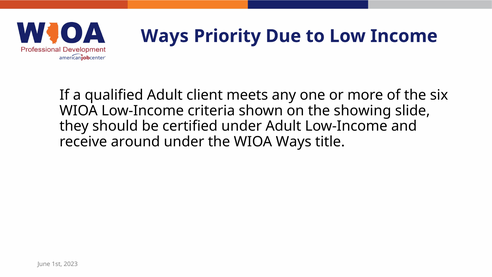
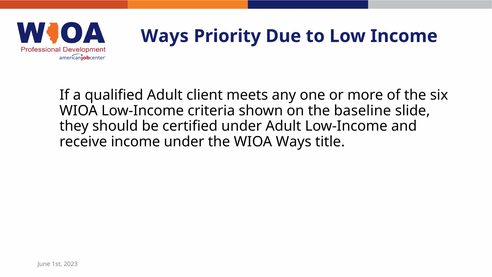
showing: showing -> baseline (362, 110)
receive around: around -> income (136, 141)
